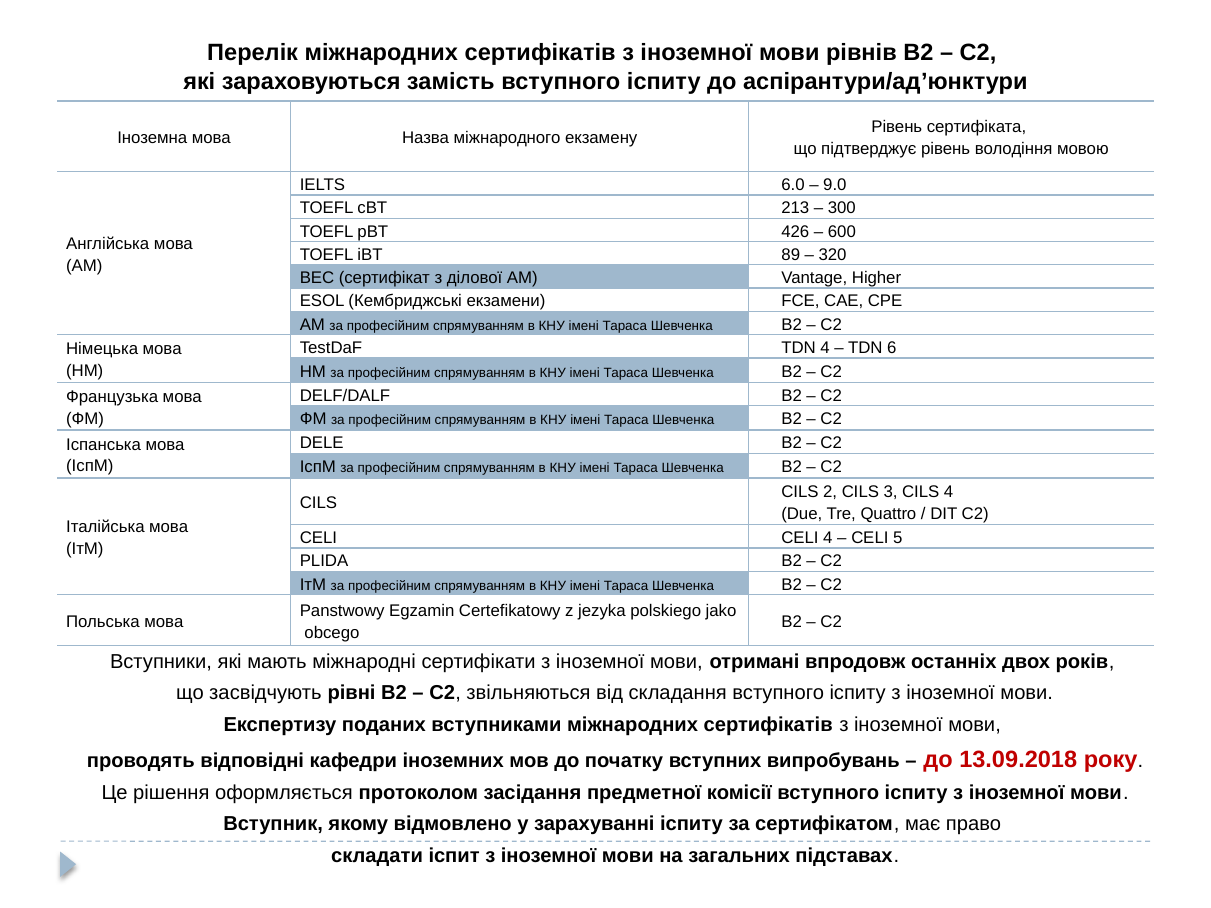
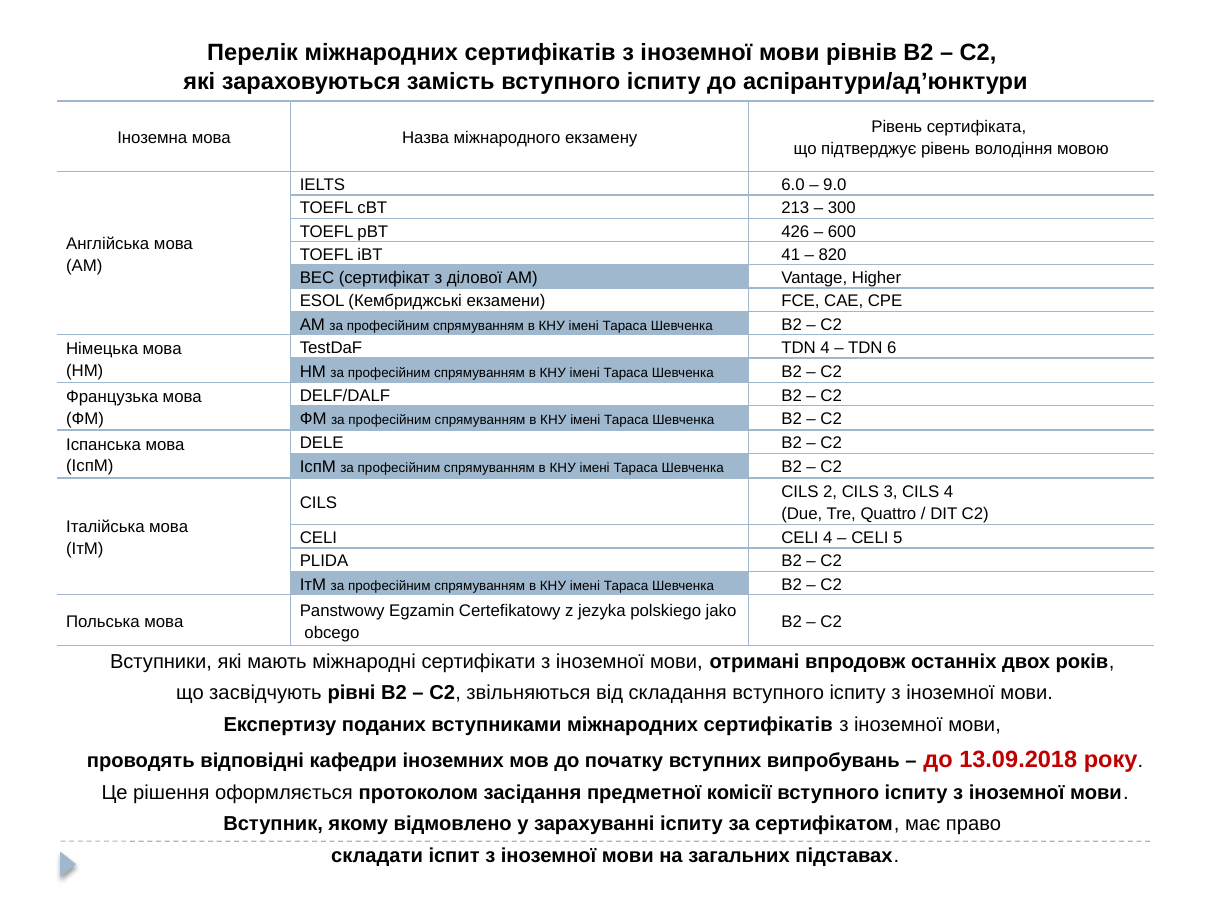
89: 89 -> 41 (791, 255)
320: 320 -> 820 (833, 255)
